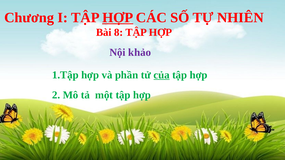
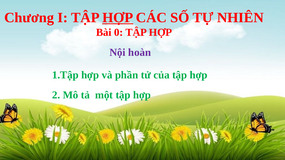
8: 8 -> 0 (119, 32)
khảo: khảo -> hoàn (140, 53)
của underline: present -> none (162, 75)
